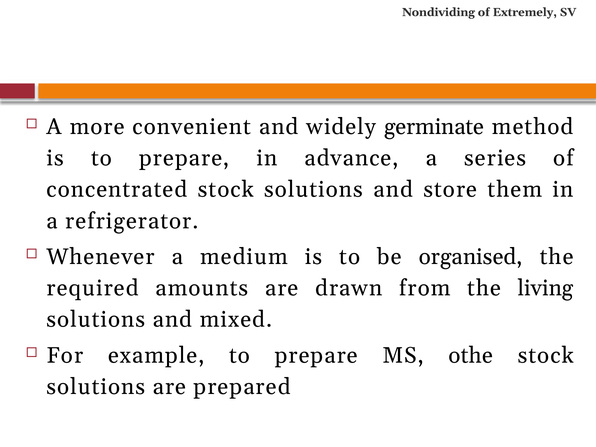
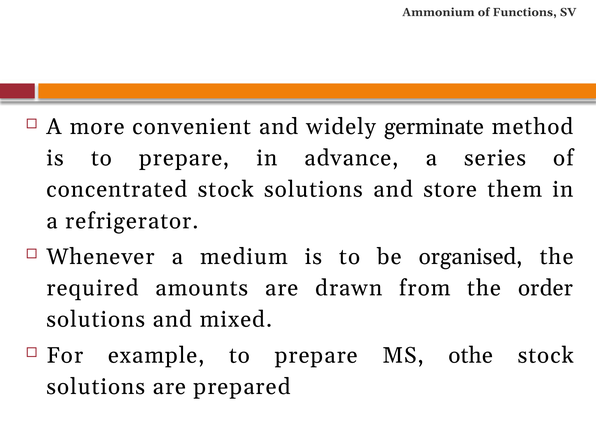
Nondividing: Nondividing -> Ammonium (438, 12)
Extremely: Extremely -> Functions (525, 12)
living: living -> order (545, 288)
